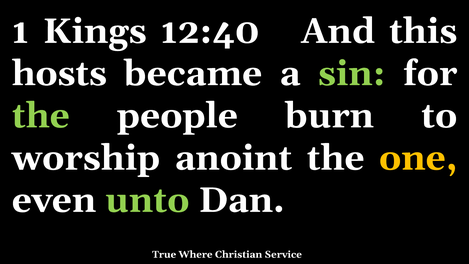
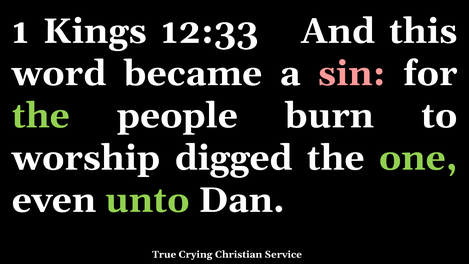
12:40: 12:40 -> 12:33 (210, 31)
hosts: hosts -> word (59, 73)
sin colour: light green -> pink (352, 73)
anoint: anoint -> digged (234, 158)
one colour: yellow -> light green (418, 158)
Where: Where -> Crying (196, 254)
